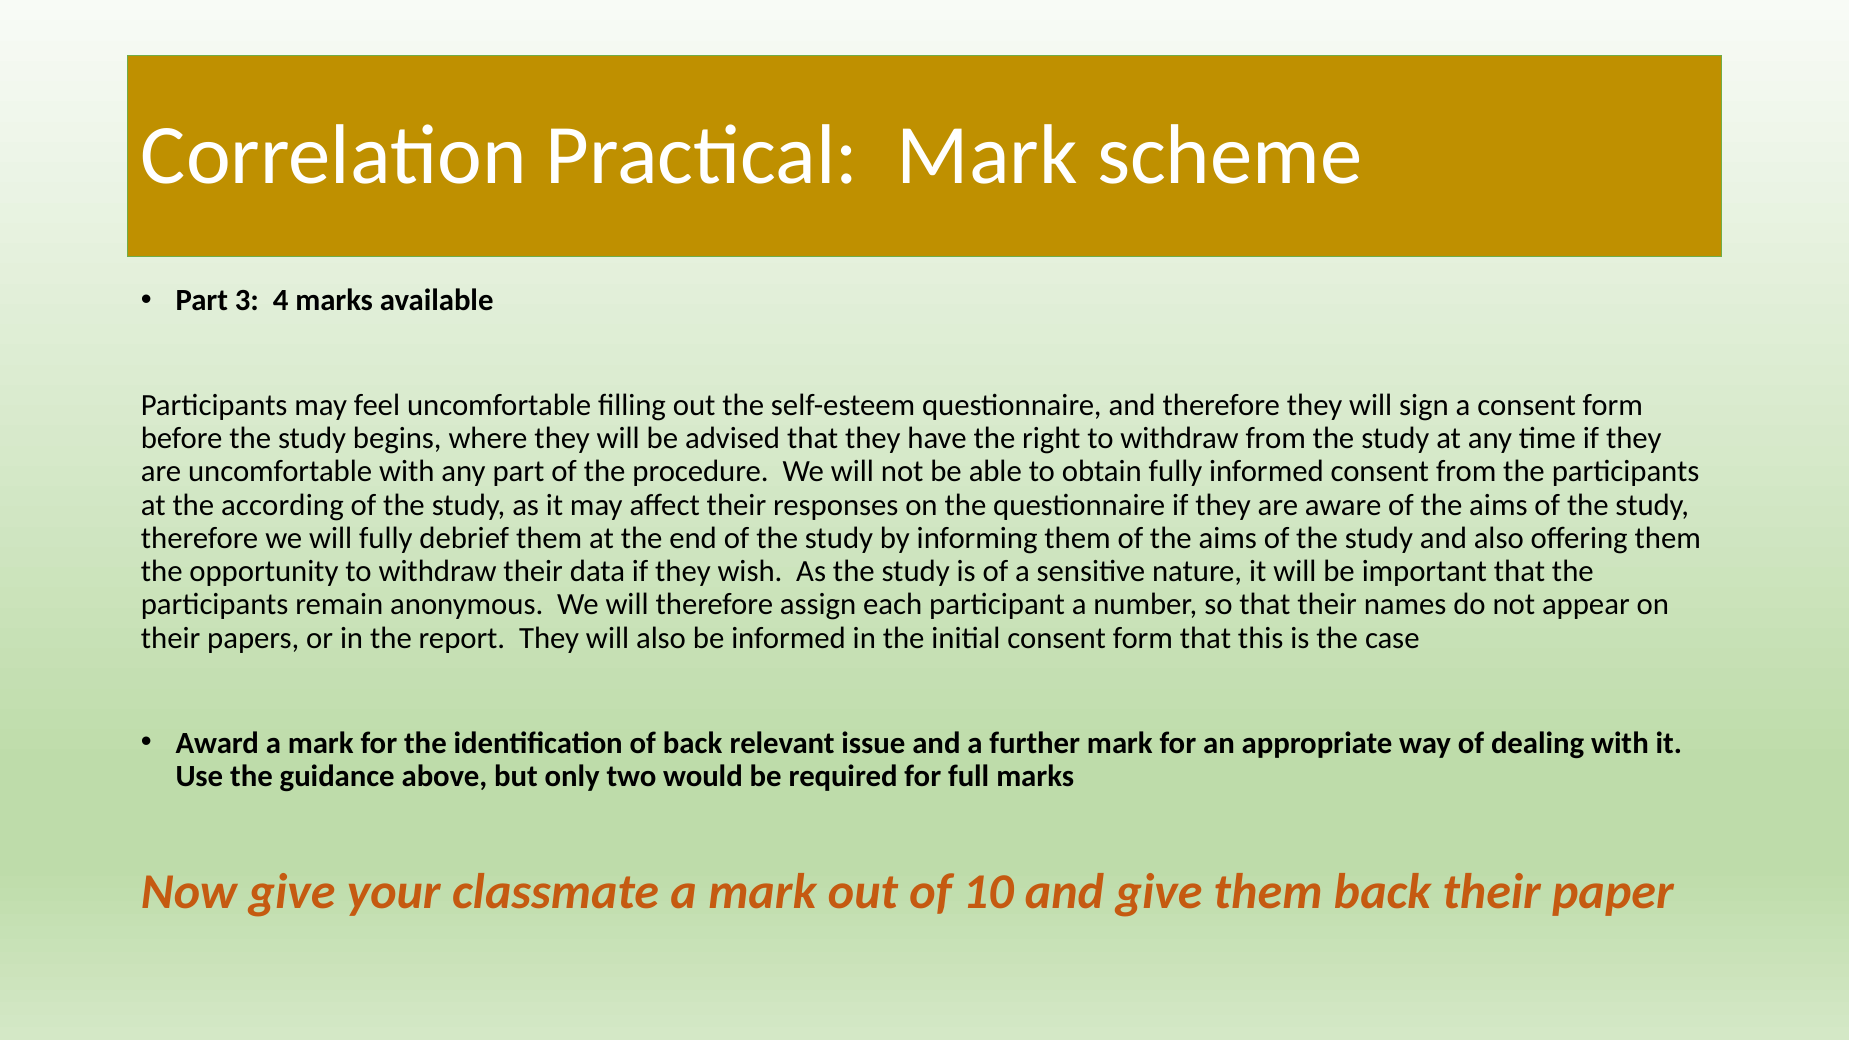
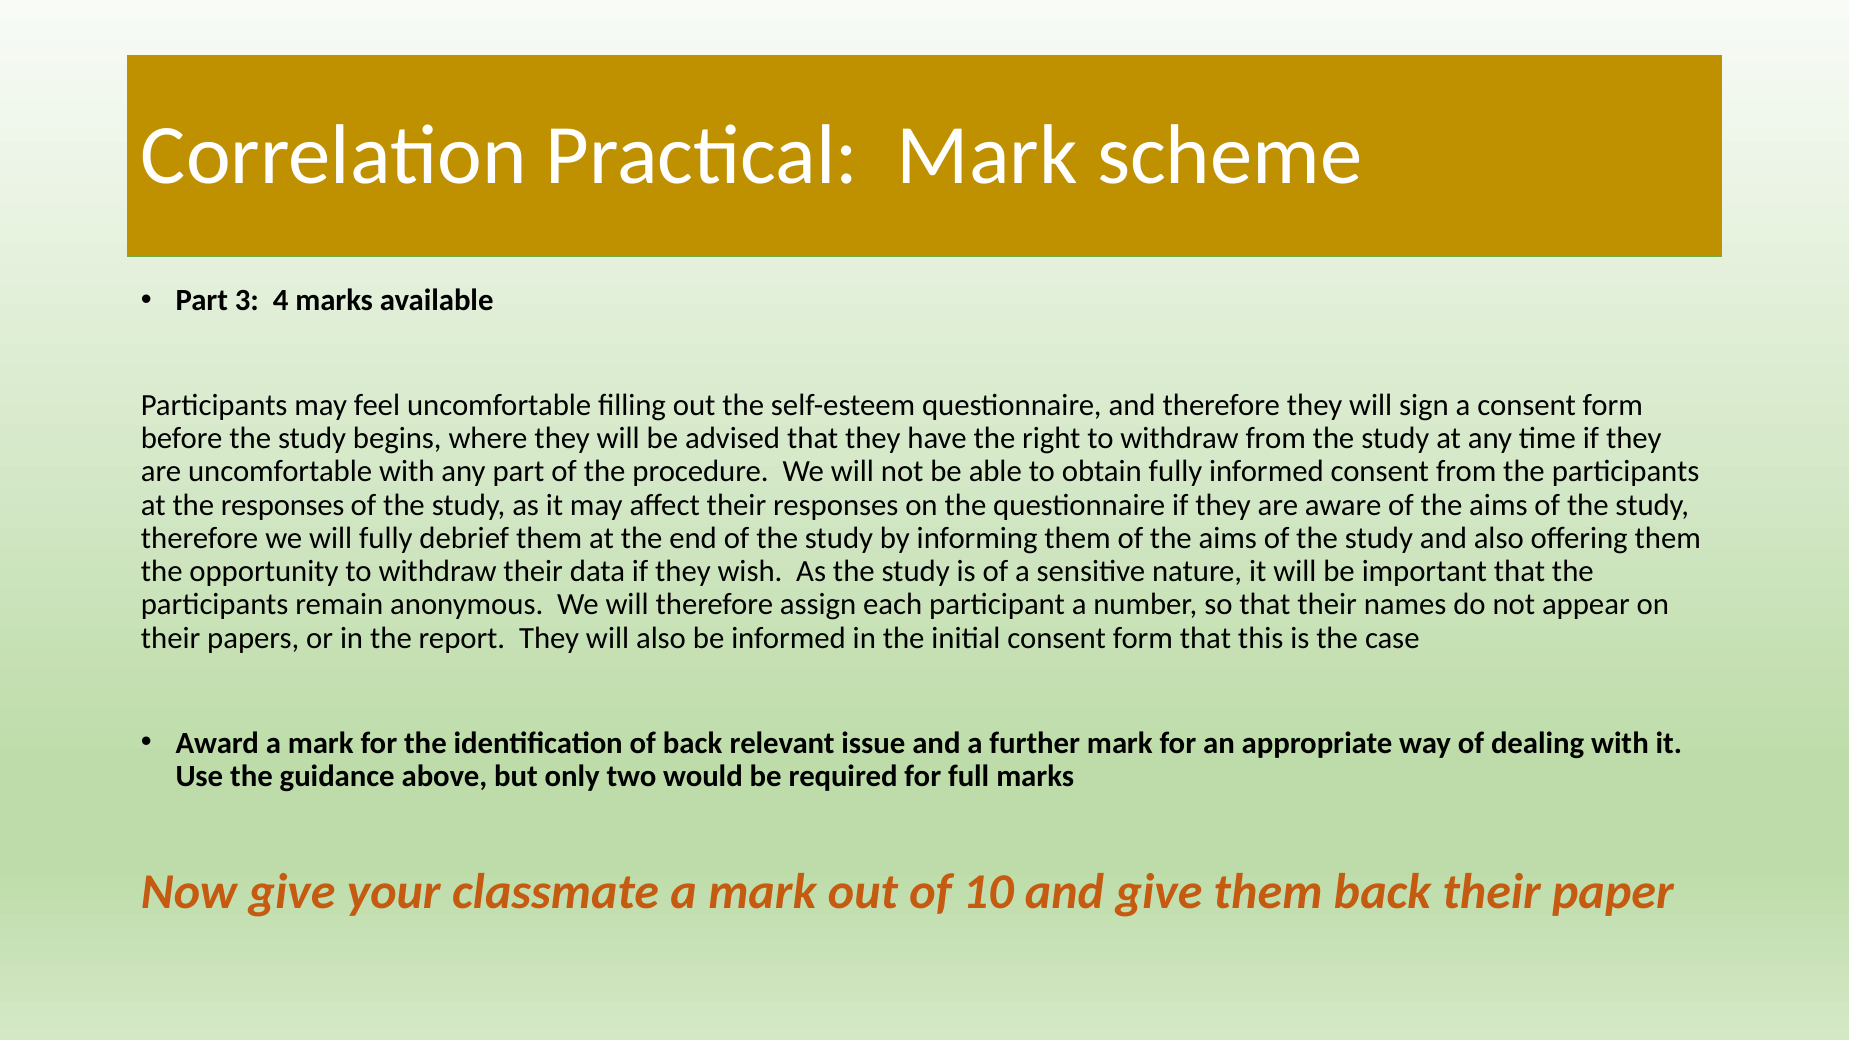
the according: according -> responses (283, 505)
